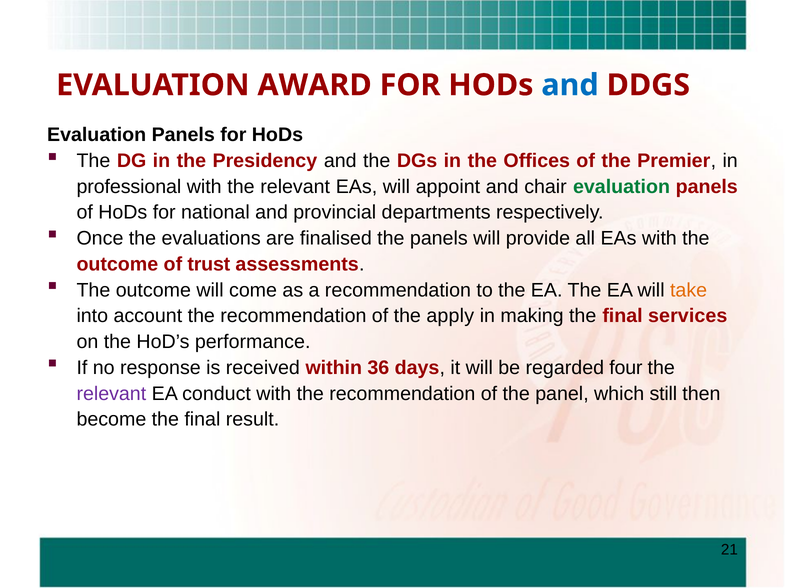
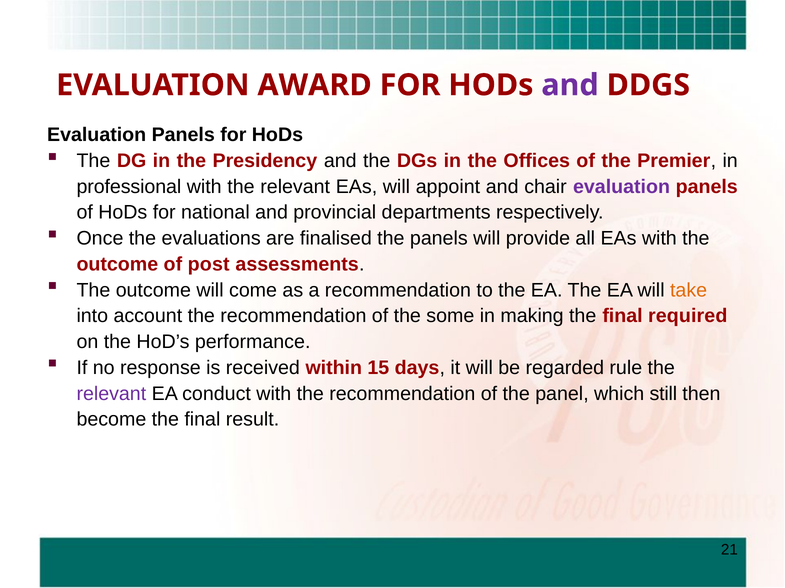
and colour: blue -> purple (570, 85)
evaluation colour: green -> purple (622, 187)
trust: trust -> post (209, 265)
apply: apply -> some (450, 316)
services: services -> required (688, 316)
36: 36 -> 15 (378, 368)
four: four -> rule (626, 368)
